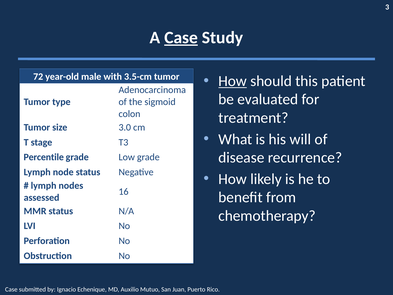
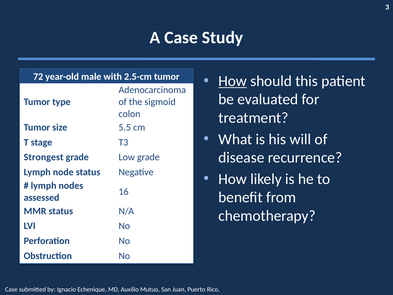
Case underline: present -> none (181, 38)
3.5-cm: 3.5-cm -> 2.5-cm (138, 77)
3.0: 3.0 -> 5.5 (125, 127)
Percentile: Percentile -> Strongest (44, 157)
